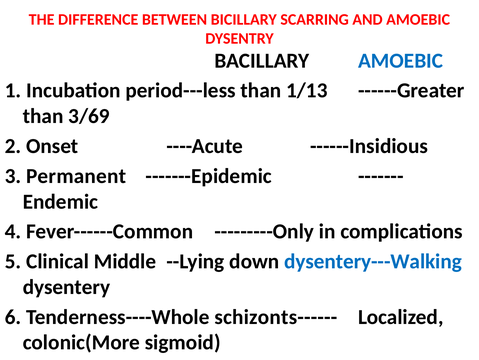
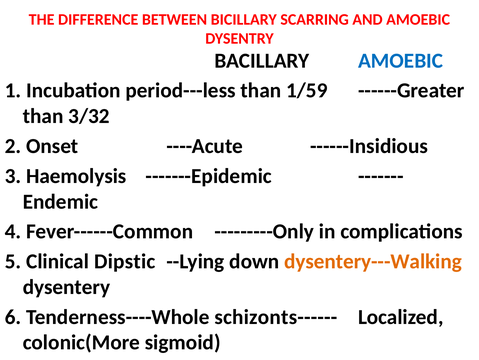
1/13: 1/13 -> 1/59 (307, 90)
3/69: 3/69 -> 3/32 (89, 116)
Permanent: Permanent -> Haemolysis (76, 176)
Middle: Middle -> Dipstic (125, 261)
dysentery---Walking colour: blue -> orange (373, 261)
